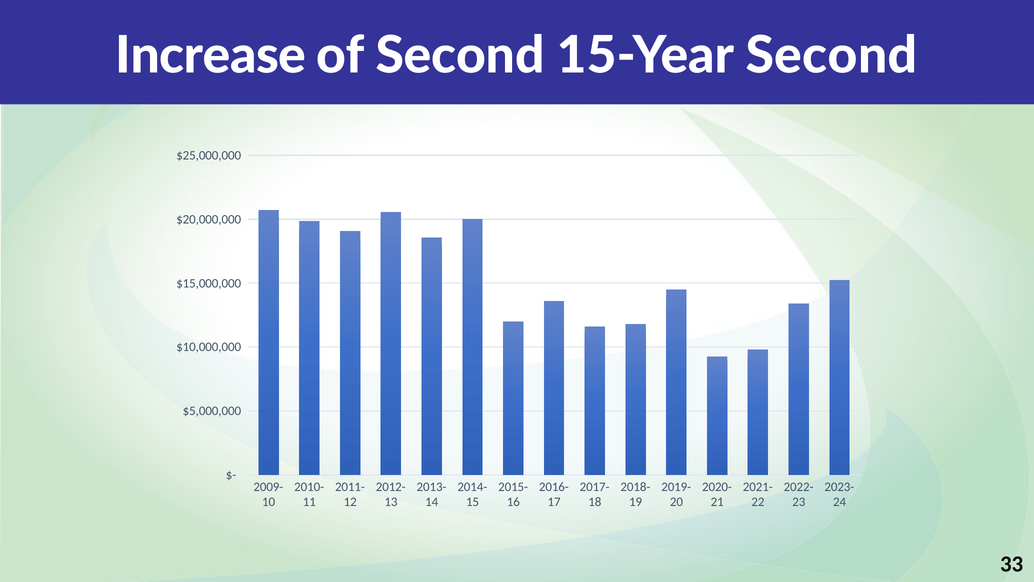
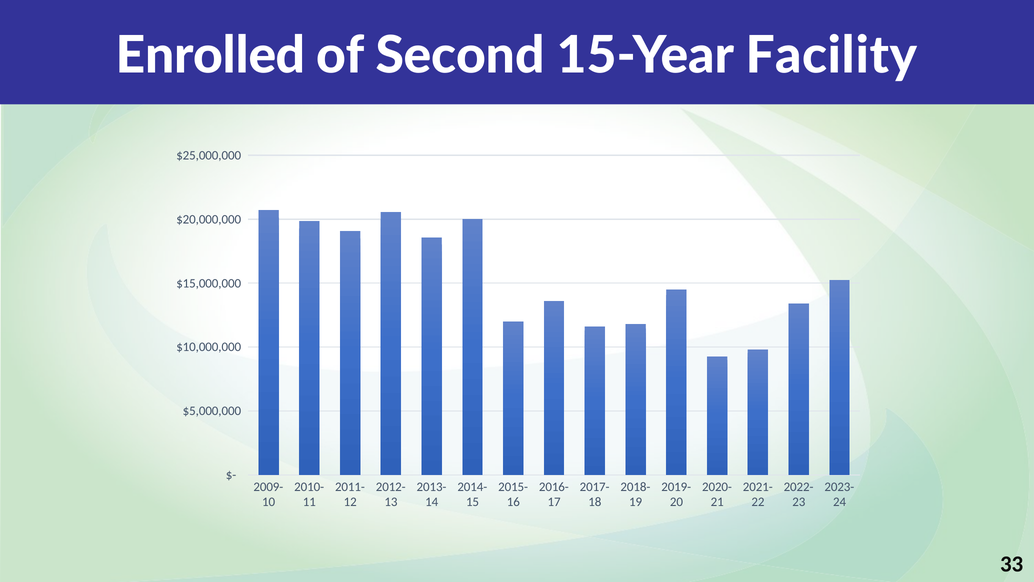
Increase: Increase -> Enrolled (211, 56)
15-Year Second: Second -> Facility (831, 56)
